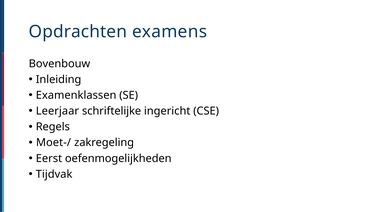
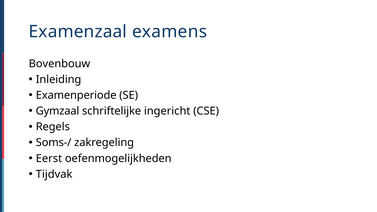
Opdrachten: Opdrachten -> Examenzaal (78, 32)
Examenklassen: Examenklassen -> Examenperiode (76, 95)
Leerjaar: Leerjaar -> Gymzaal (58, 111)
Moet-/: Moet-/ -> Soms-/ (54, 143)
